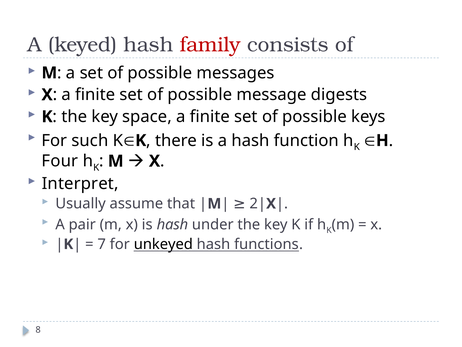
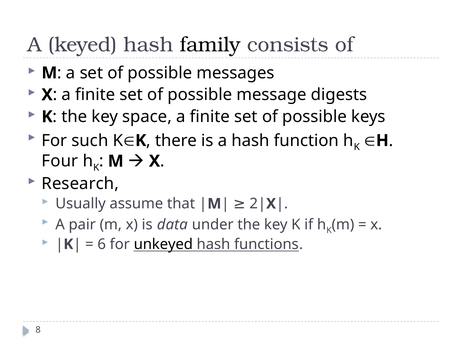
family colour: red -> black (210, 45)
Interpret: Interpret -> Research (80, 183)
is hash: hash -> data (172, 224)
7: 7 -> 6 (102, 244)
